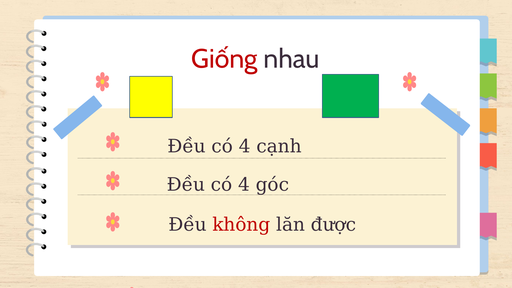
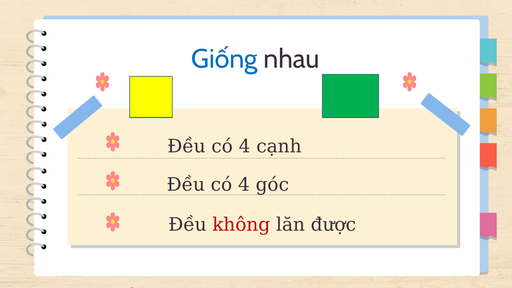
Giống colour: red -> blue (224, 59)
